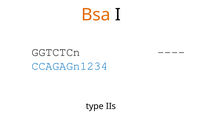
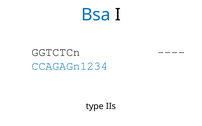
Bsa colour: orange -> blue (96, 15)
